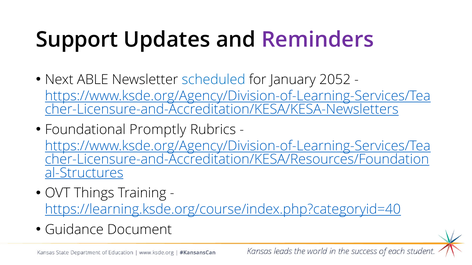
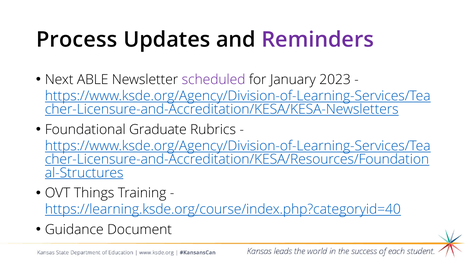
Support: Support -> Process (77, 40)
scheduled colour: blue -> purple (214, 80)
2052: 2052 -> 2023 (335, 80)
Promptly: Promptly -> Graduate (158, 130)
